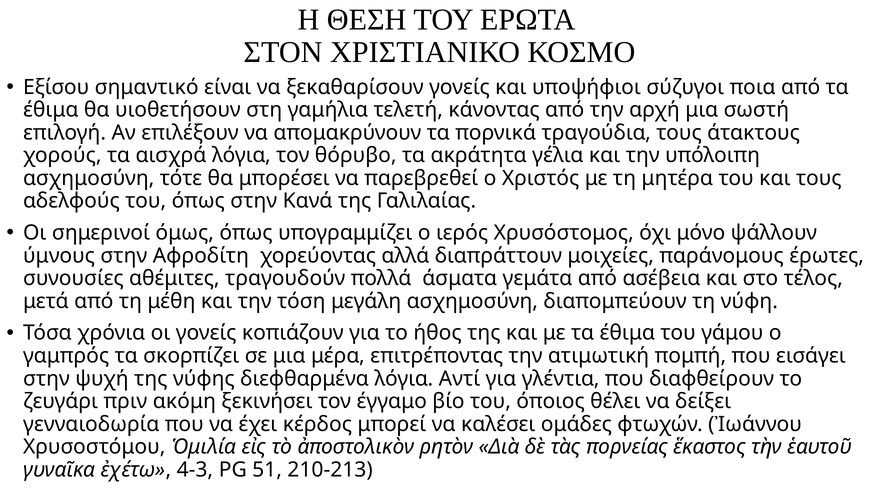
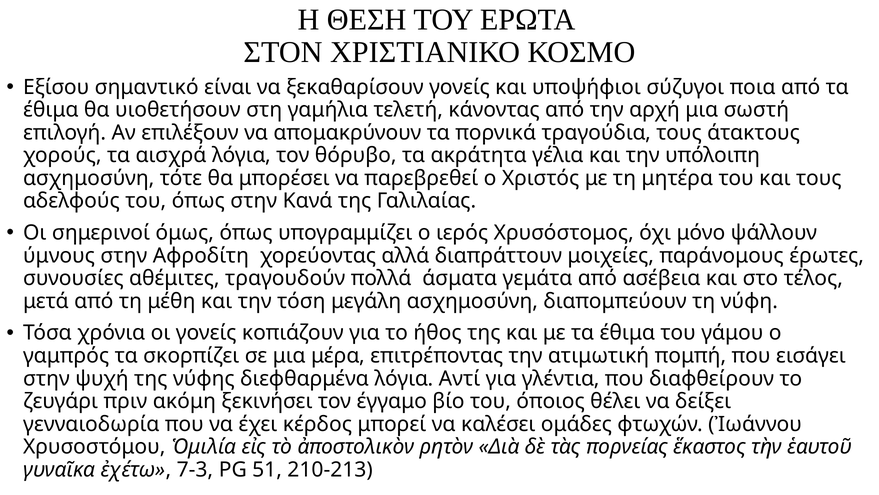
4-3: 4-3 -> 7-3 (195, 469)
